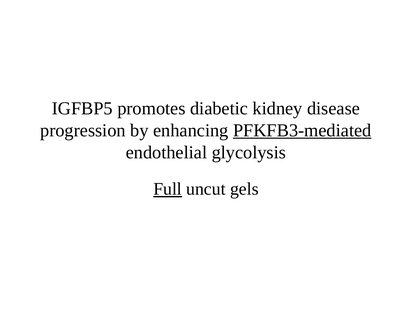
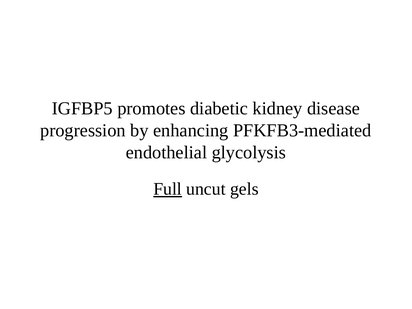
PFKFB3-mediated underline: present -> none (302, 130)
